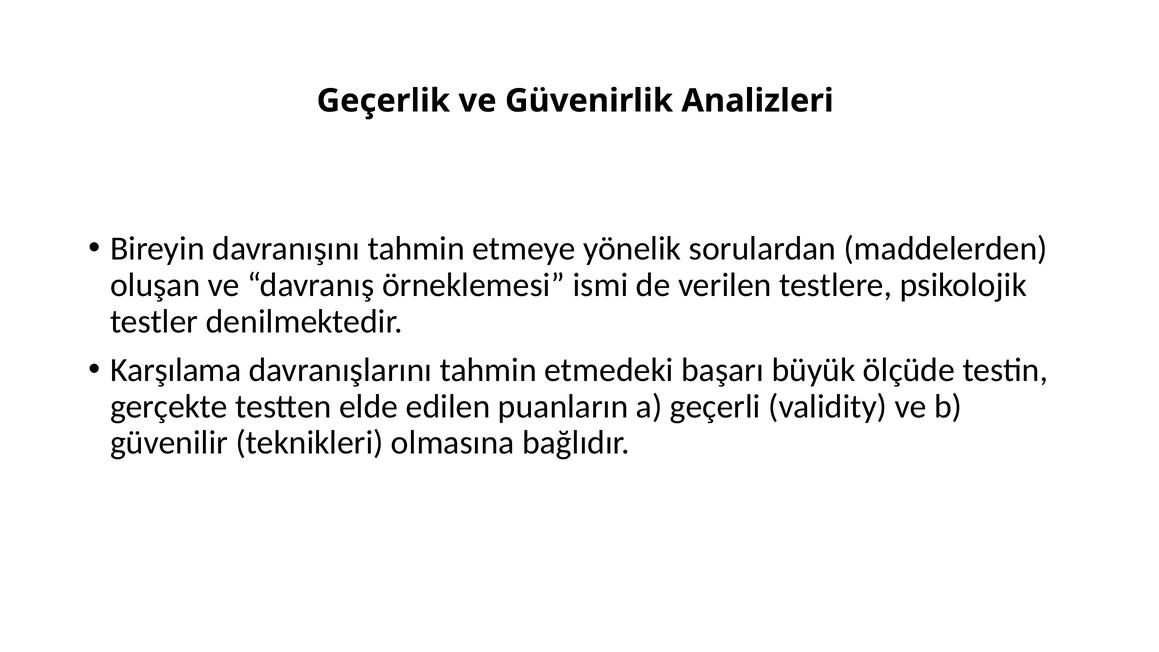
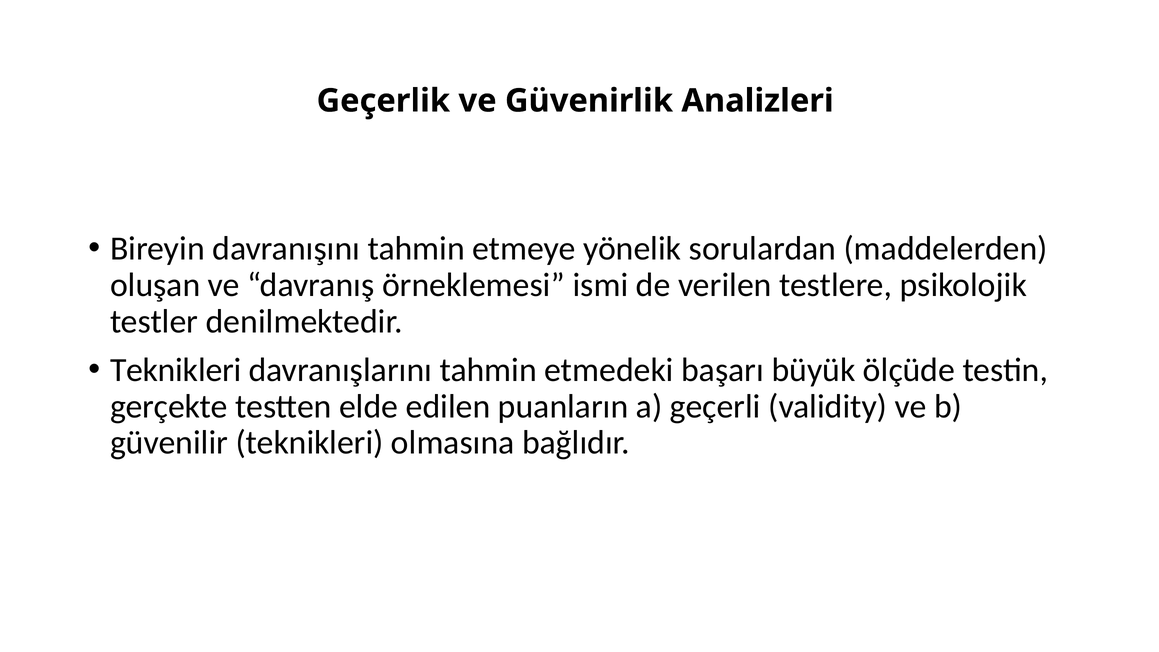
Karşılama: Karşılama -> Teknikleri (176, 370)
